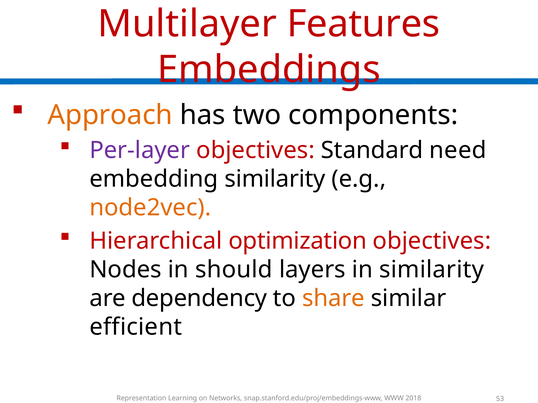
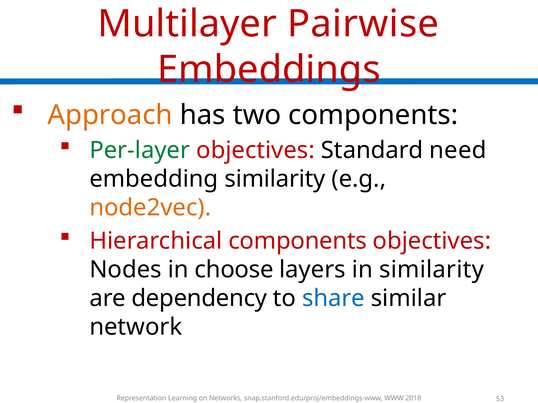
Features: Features -> Pairwise (363, 24)
Per-layer colour: purple -> green (140, 151)
Hierarchical optimization: optimization -> components (298, 241)
should: should -> choose (234, 270)
share colour: orange -> blue (333, 299)
efficient: efficient -> network (136, 328)
